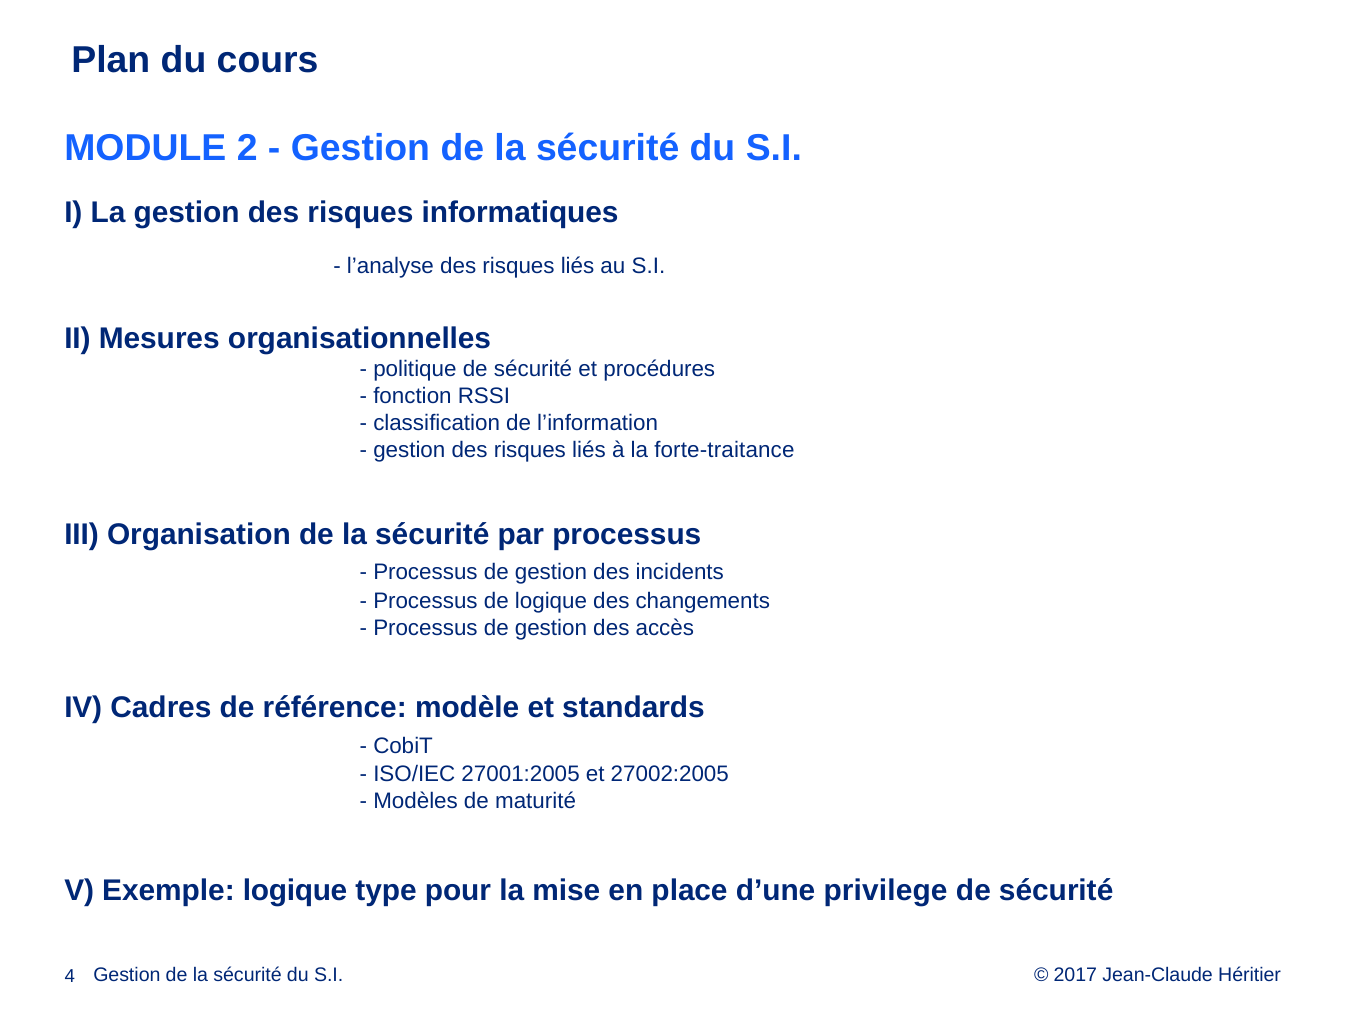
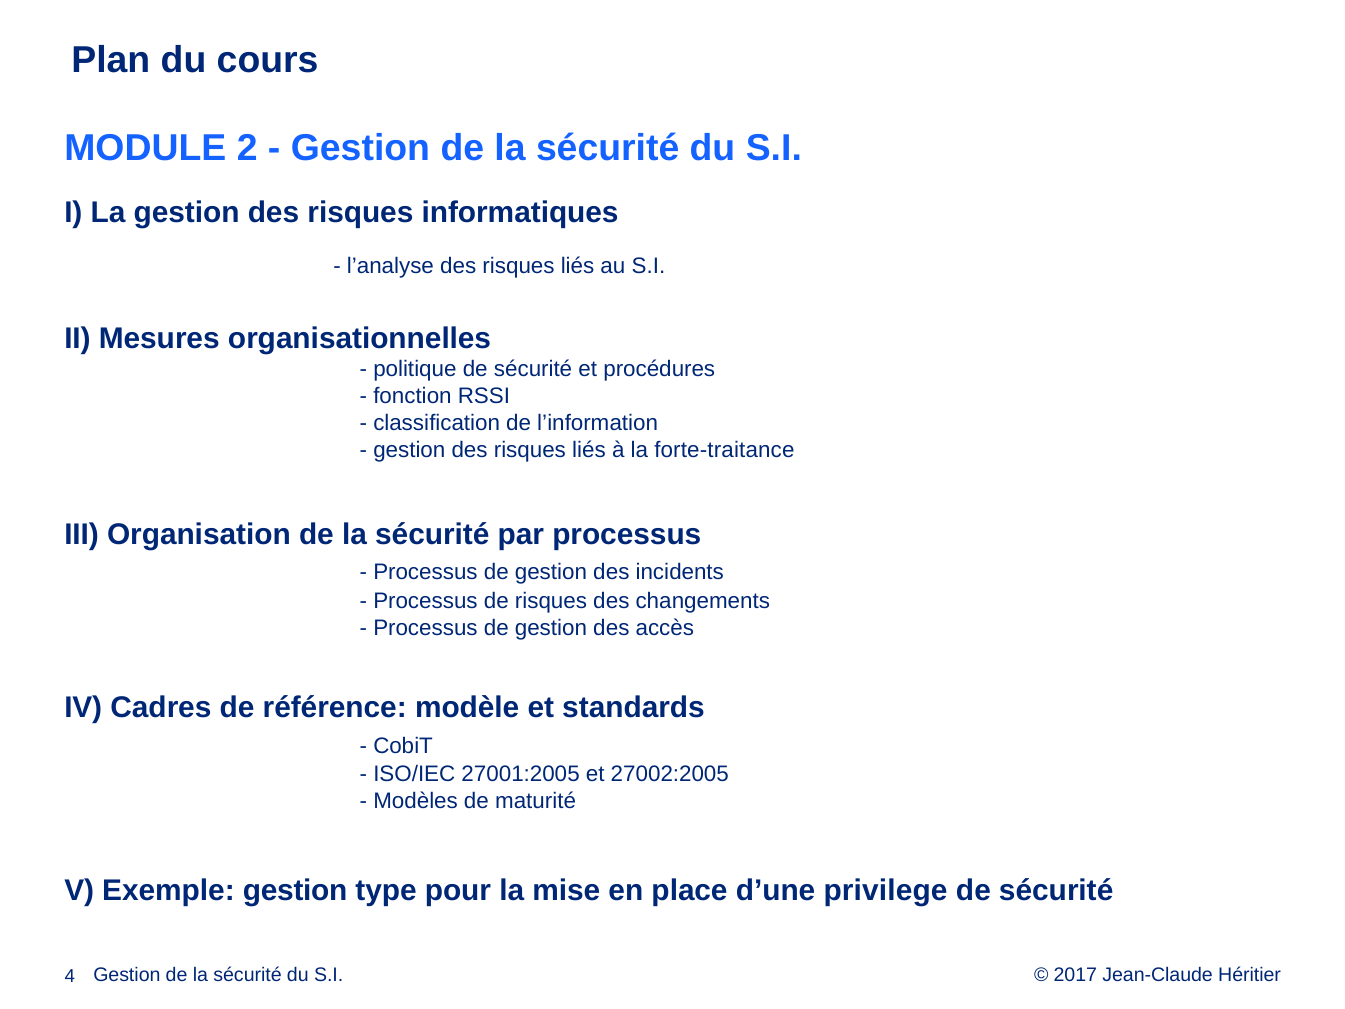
de logique: logique -> risques (551, 601)
Exemple logique: logique -> gestion (295, 890)
